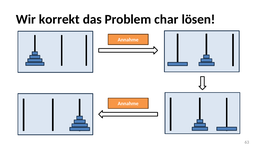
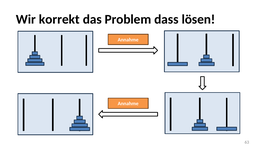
char: char -> dass (166, 19)
